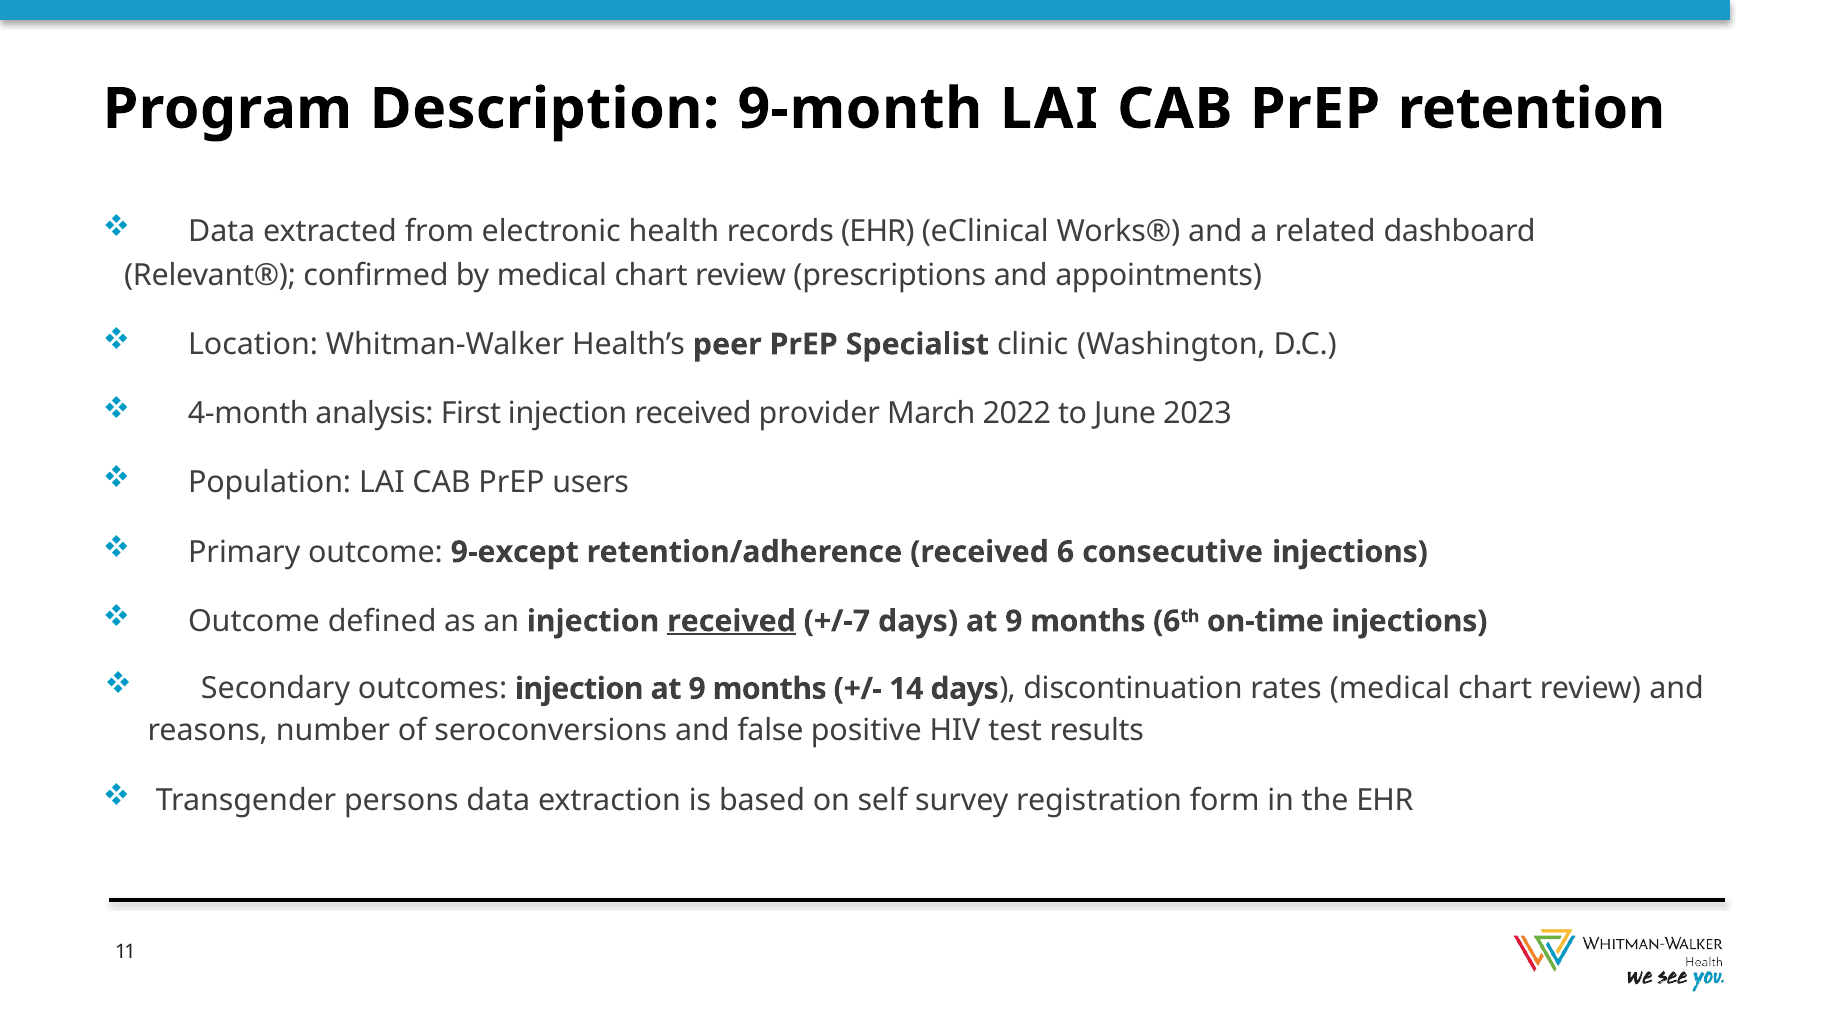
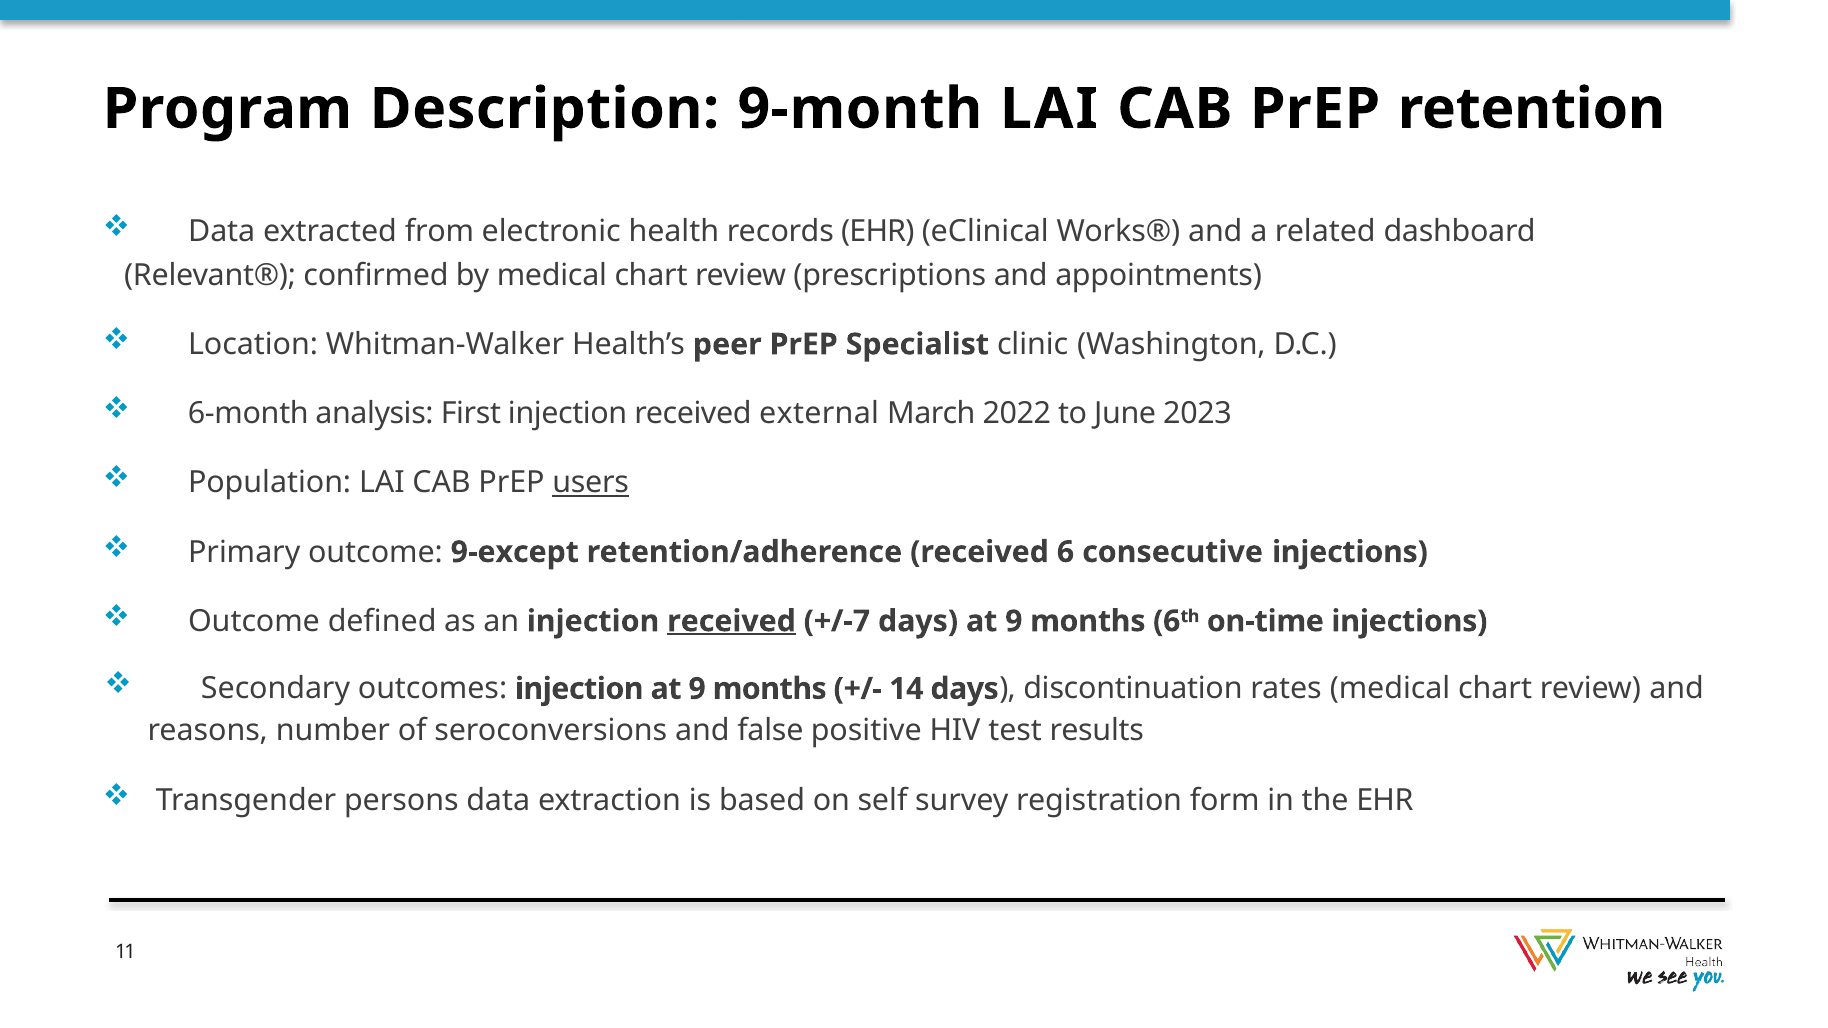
4-month: 4-month -> 6-month (248, 414)
provider: provider -> external (819, 414)
users underline: none -> present (591, 483)
